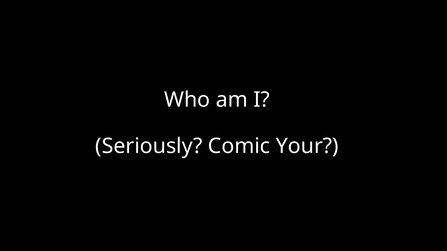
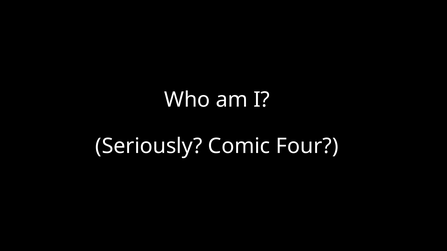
Your: Your -> Four (307, 146)
